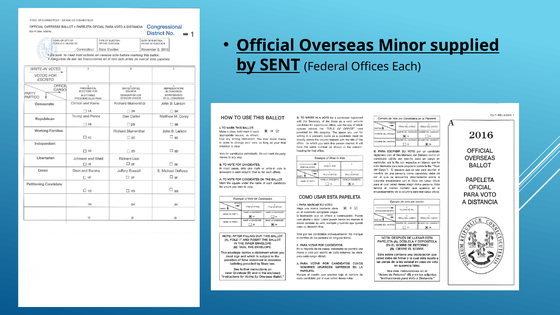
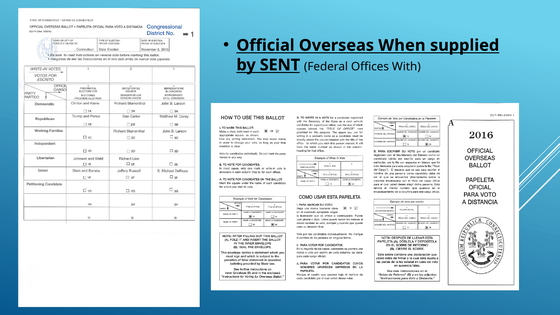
Minor: Minor -> When (402, 45)
Each: Each -> With (406, 67)
